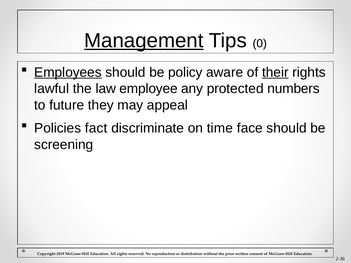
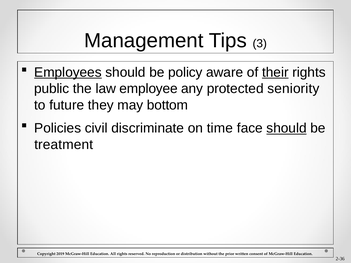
Management underline: present -> none (144, 41)
0: 0 -> 3 (260, 43)
lawful: lawful -> public (52, 89)
numbers: numbers -> seniority (293, 89)
appeal: appeal -> bottom (167, 105)
fact: fact -> civil (96, 128)
should underline: none -> present (287, 128)
screening: screening -> treatment (64, 145)
